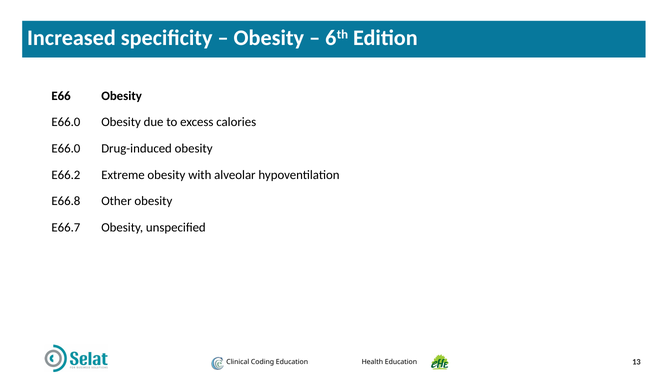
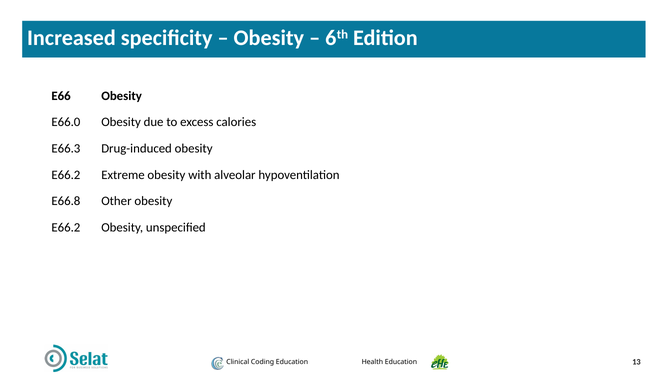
E66.0: E66.0 -> E66.3 (66, 149)
E66.7: E66.7 -> E66.2 (66, 228)
